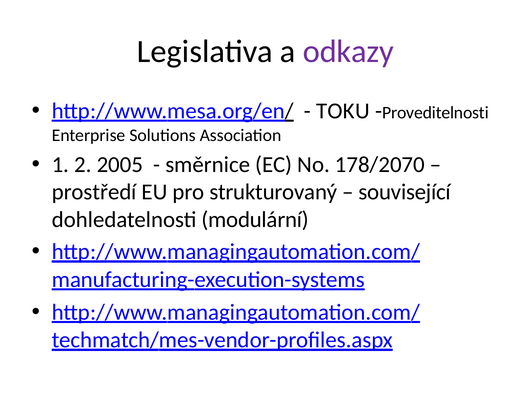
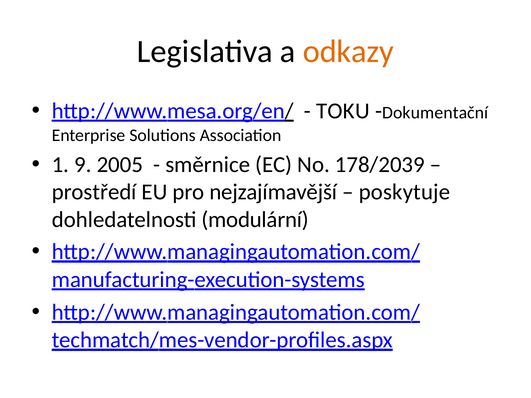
odkazy colour: purple -> orange (348, 51)
Proveditelnosti: Proveditelnosti -> Dokumentační (435, 113)
2: 2 -> 9 (83, 165)
178/2070: 178/2070 -> 178/2039 (380, 165)
strukturovaný: strukturovaný -> nejzajímavější (273, 192)
související: související -> poskytuje (404, 192)
